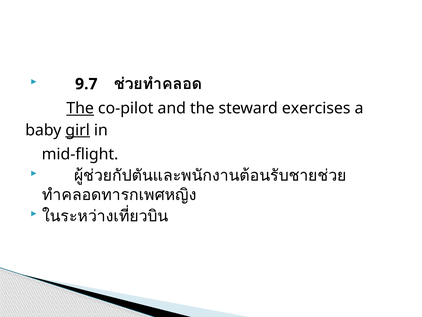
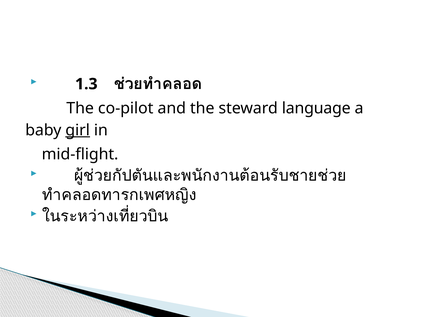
9.7: 9.7 -> 1.3 (86, 84)
The underline: present -> none (80, 108)
exercises: exercises -> language (316, 108)
